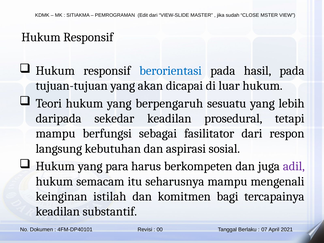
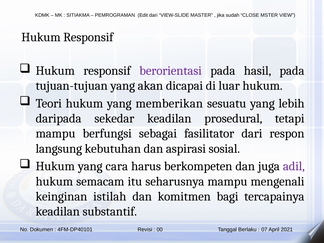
berorientasi colour: blue -> purple (171, 71)
berpengaruh: berpengaruh -> memberikan (169, 103)
para: para -> cara (117, 166)
